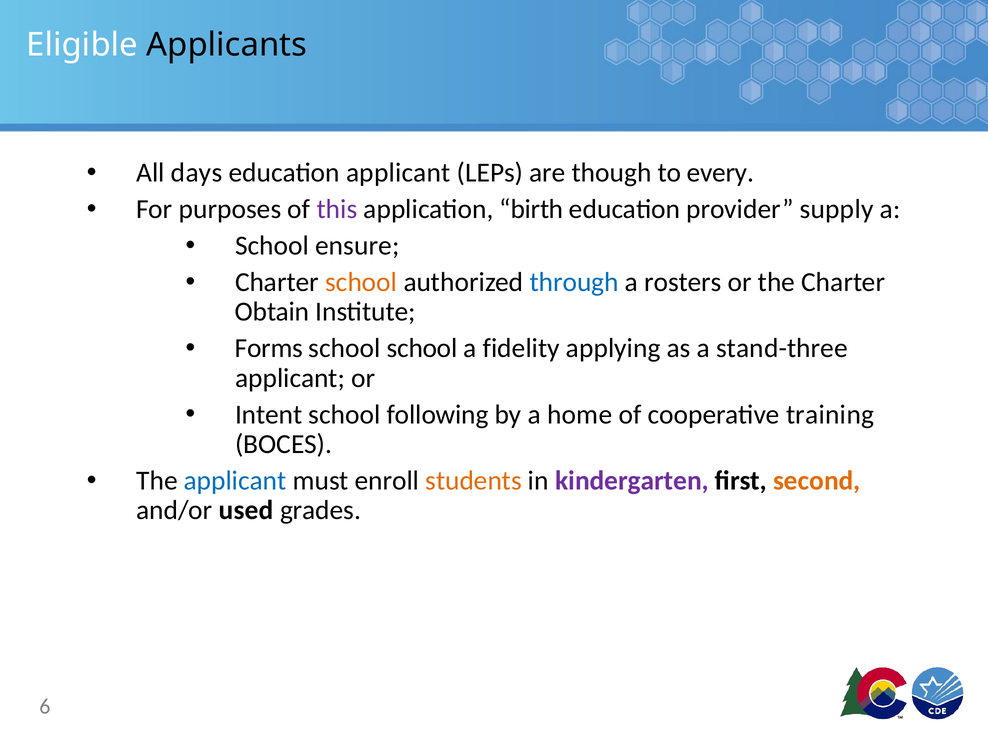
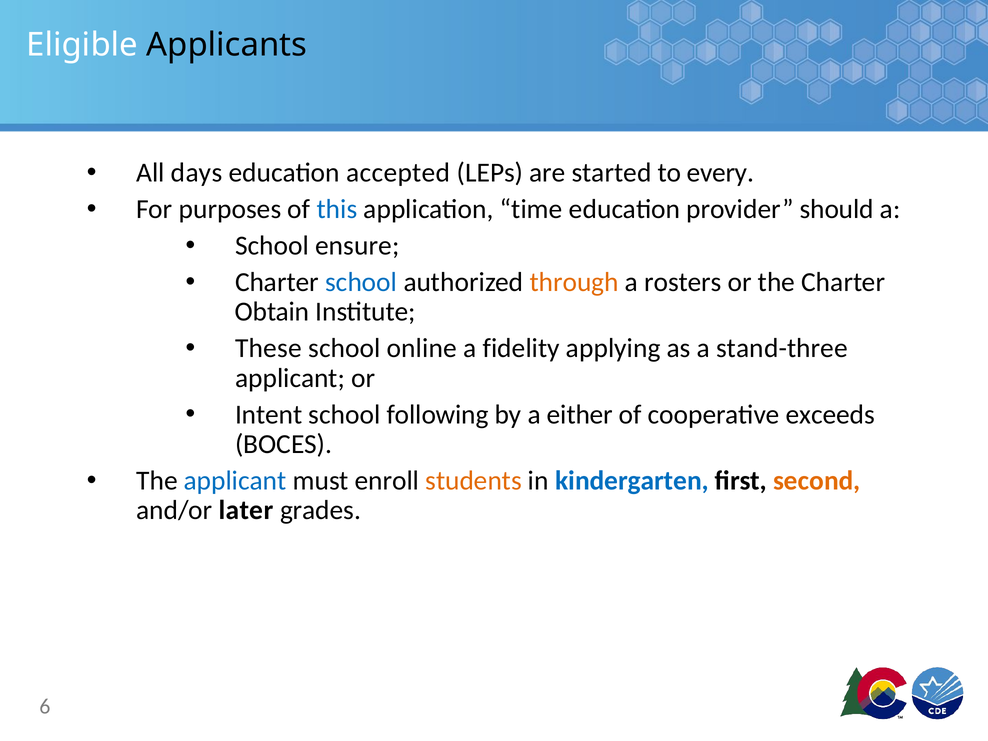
education applicant: applicant -> accepted (398, 173)
though: though -> started (612, 173)
this colour: purple -> blue (337, 209)
birth: birth -> time (531, 209)
supply: supply -> should (837, 209)
school colour: orange -> blue (361, 282)
through colour: blue -> orange (574, 282)
Forms: Forms -> These (269, 348)
school school: school -> online (422, 348)
home: home -> either (580, 414)
training: training -> exceeds (830, 414)
kindergarten colour: purple -> blue (632, 481)
used: used -> later (246, 510)
